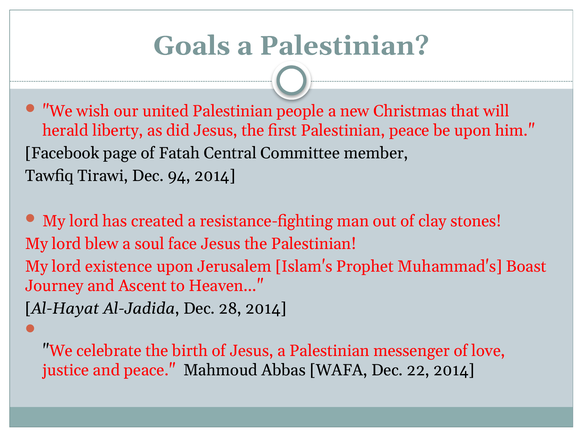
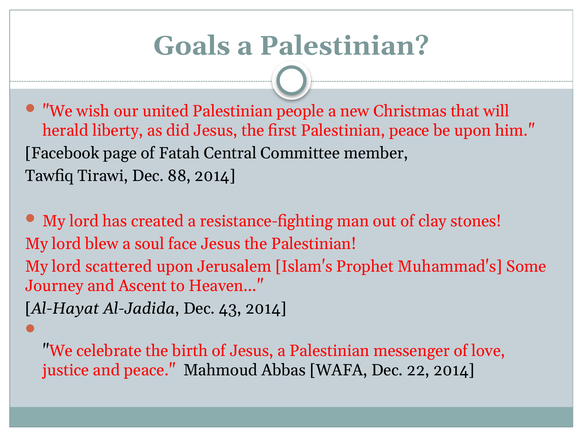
94: 94 -> 88 (179, 176)
existence: existence -> scattered (119, 267)
Boast: Boast -> Some (526, 267)
28: 28 -> 43 (230, 309)
